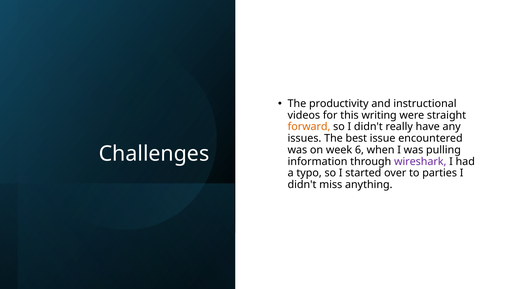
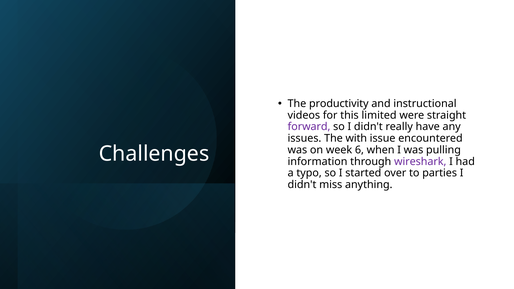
writing: writing -> limited (379, 115)
forward colour: orange -> purple (309, 127)
best: best -> with (356, 138)
